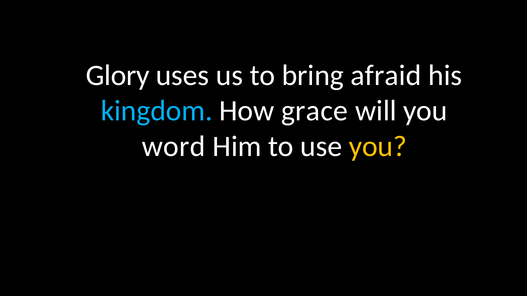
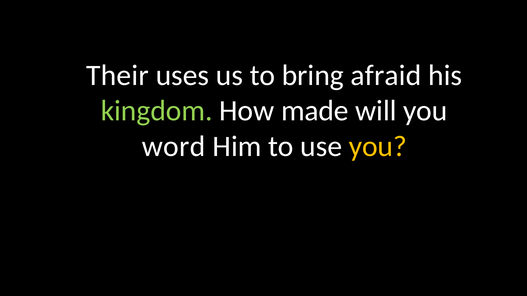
Glory: Glory -> Their (117, 75)
kingdom colour: light blue -> light green (157, 111)
grace: grace -> made (315, 111)
